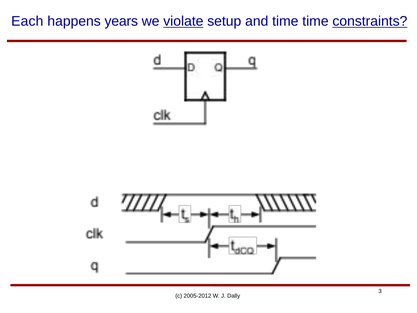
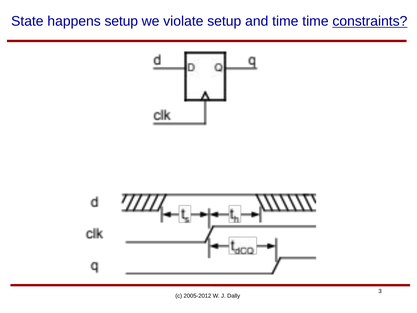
Each: Each -> State (27, 21)
happens years: years -> setup (121, 21)
violate underline: present -> none (183, 21)
